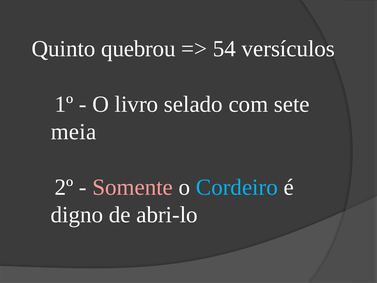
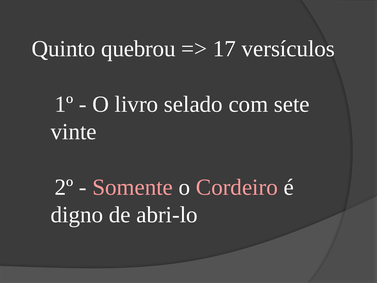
54: 54 -> 17 (224, 49)
meia: meia -> vinte (74, 132)
Cordeiro colour: light blue -> pink (237, 187)
